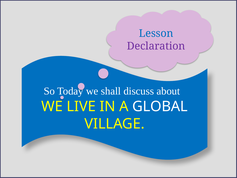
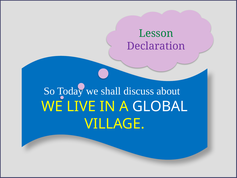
Lesson colour: blue -> green (156, 33)
